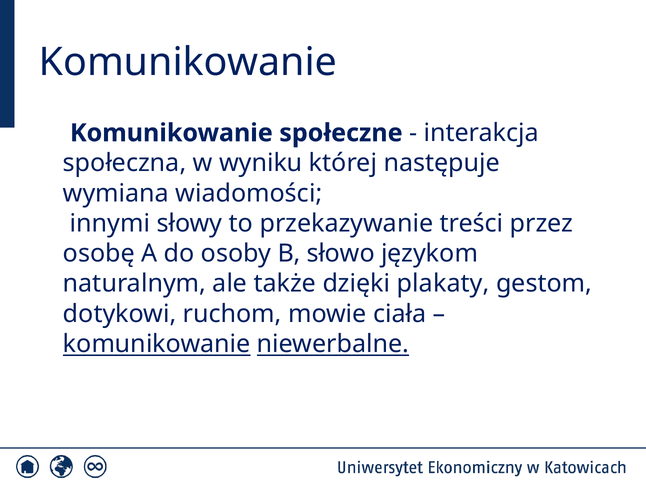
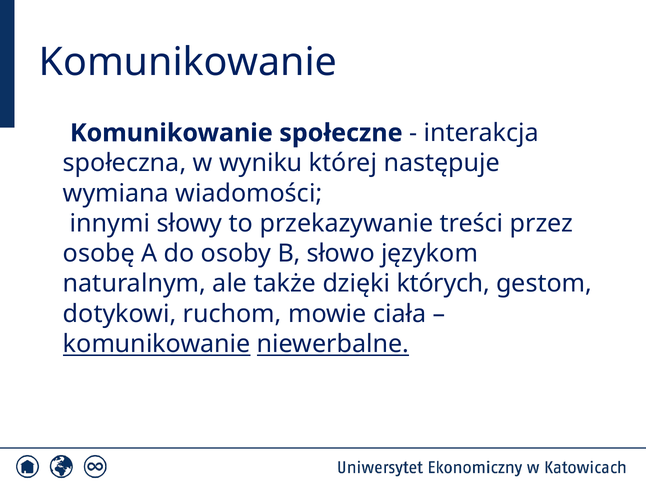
plakaty: plakaty -> których (443, 284)
